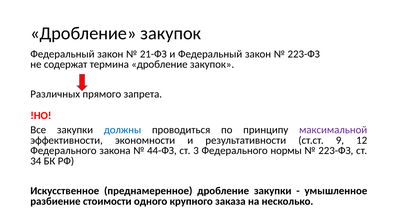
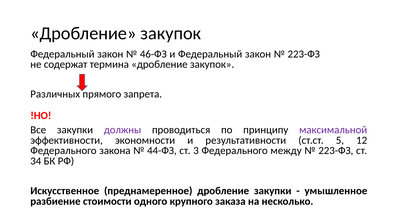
21-ФЗ: 21-ФЗ -> 46-ФЗ (153, 54)
должны colour: blue -> purple (123, 130)
9: 9 -> 5 (340, 140)
нормы: нормы -> между (286, 151)
